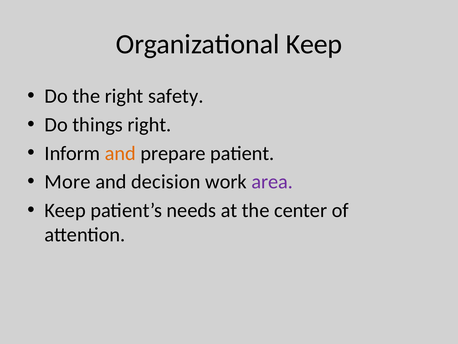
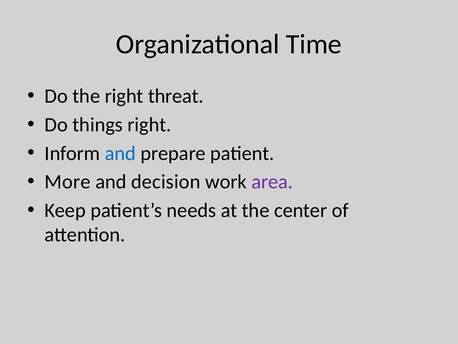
Organizational Keep: Keep -> Time (314, 44)
safety: safety -> threat (176, 96)
and colour: orange -> blue (120, 153)
